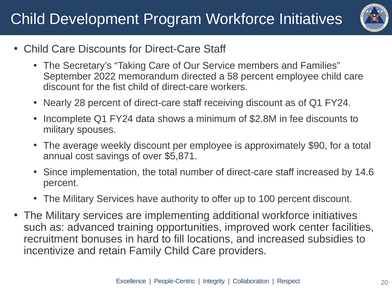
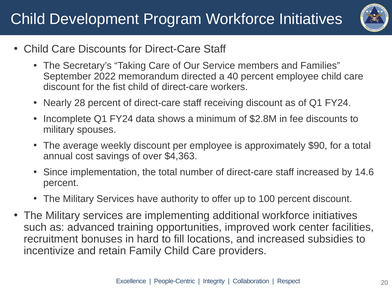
58: 58 -> 40 (233, 76)
$5,871: $5,871 -> $4,363 (181, 156)
